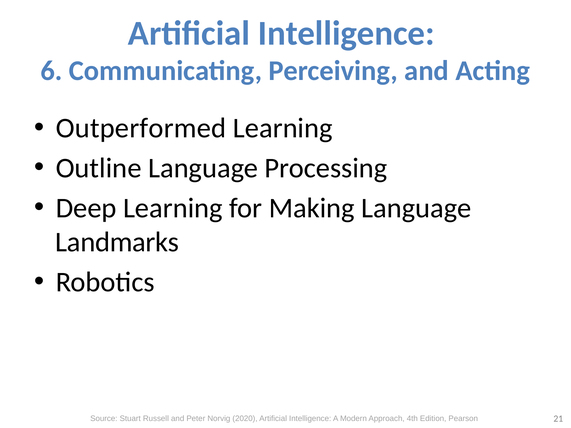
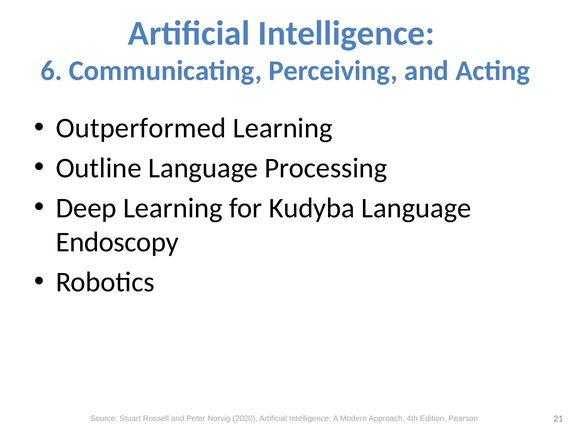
Making: Making -> Kudyba (312, 208)
Landmarks: Landmarks -> Endoscopy (117, 242)
